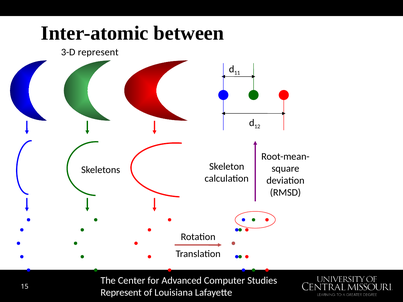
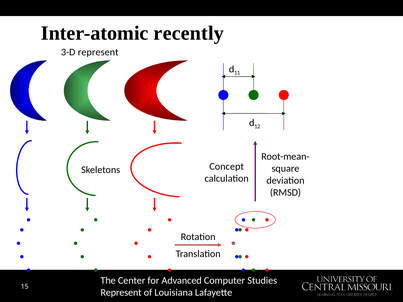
between: between -> recently (189, 33)
Skeleton: Skeleton -> Concept (227, 167)
